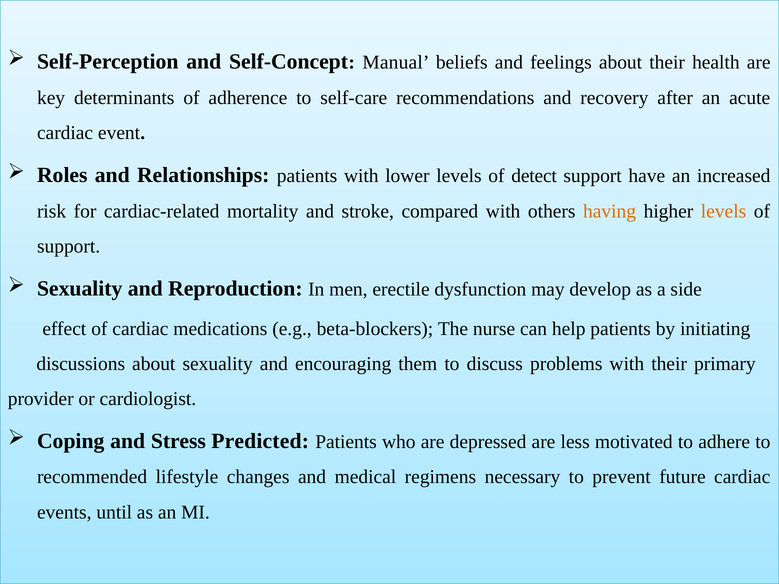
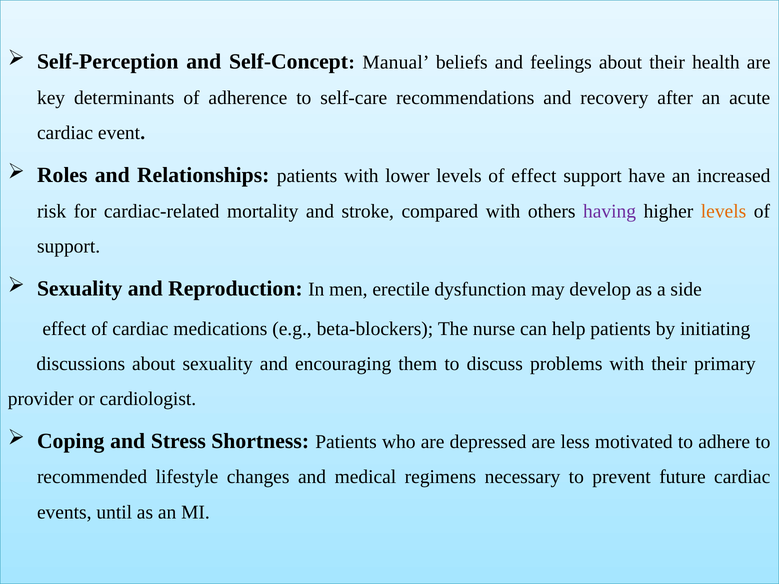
of detect: detect -> effect (534, 176)
having colour: orange -> purple (610, 211)
Predicted: Predicted -> Shortness (260, 441)
